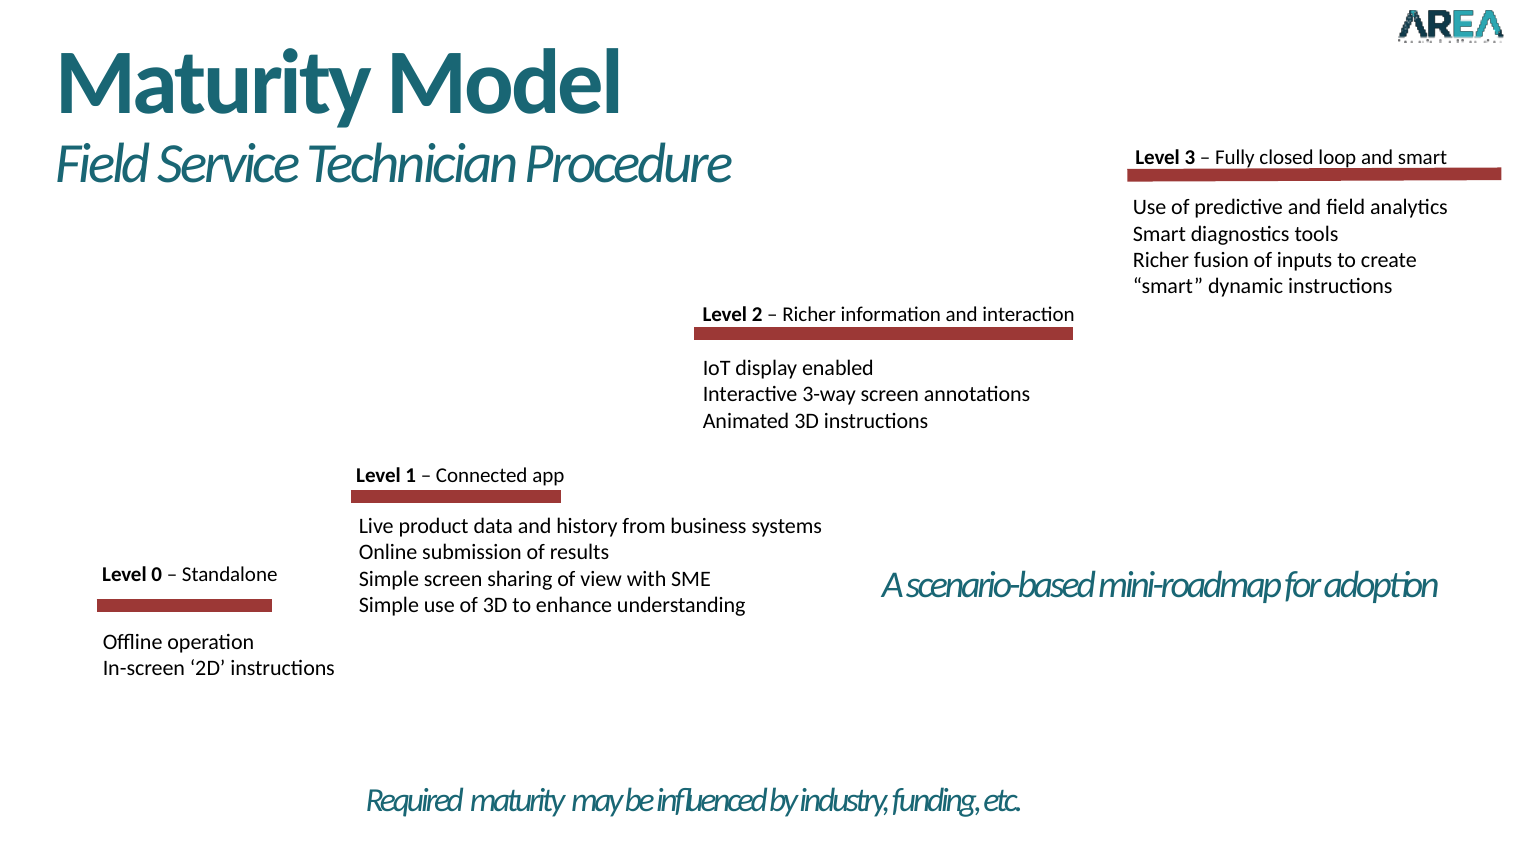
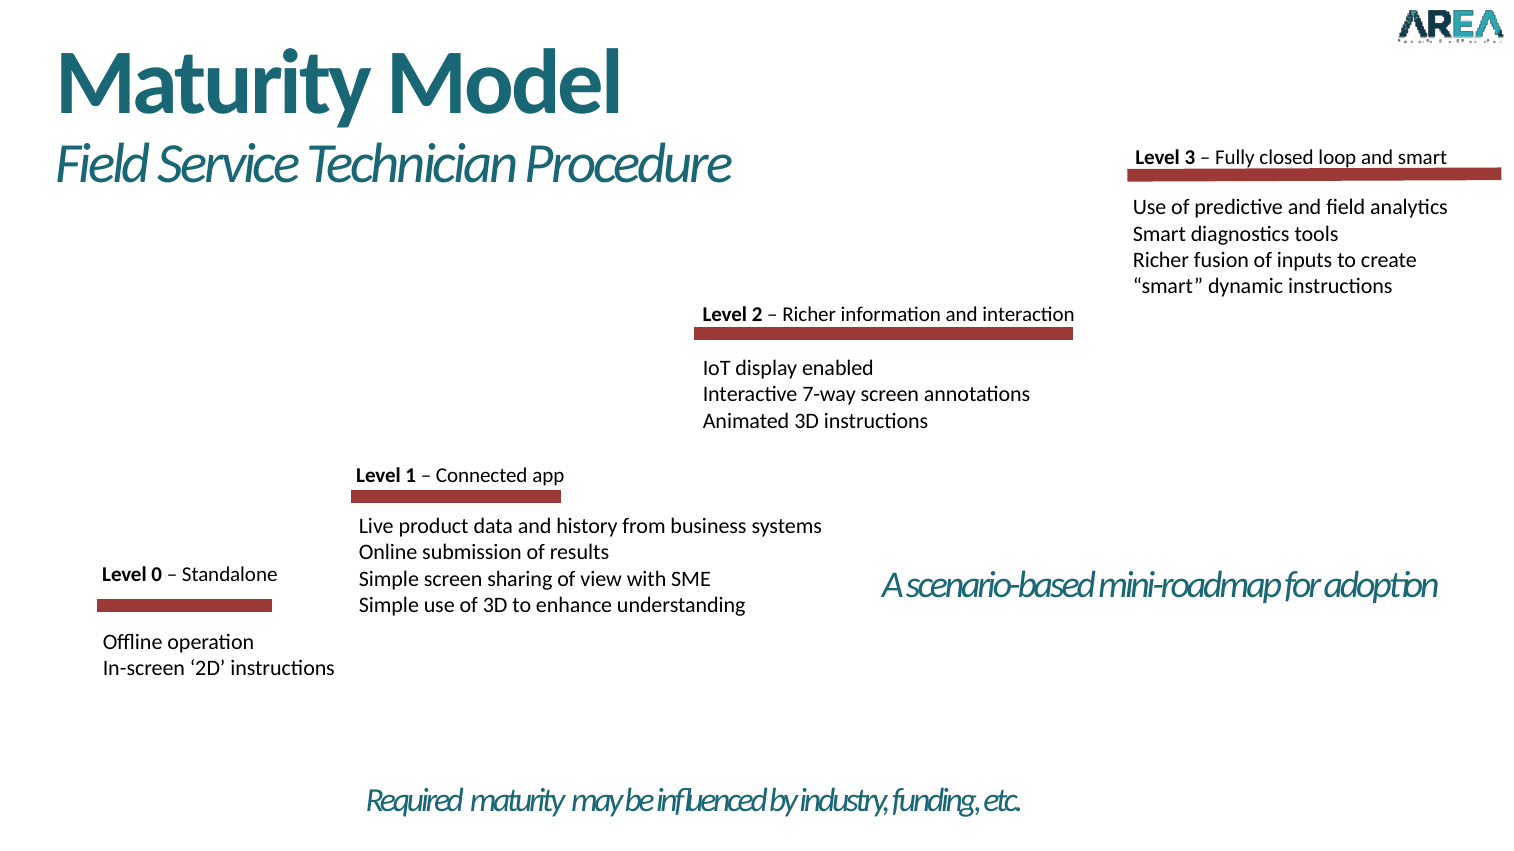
3-way: 3-way -> 7-way (829, 395)
